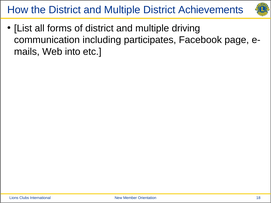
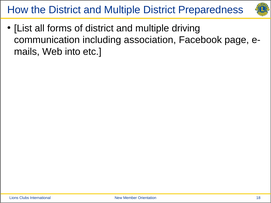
Achievements: Achievements -> Preparedness (211, 10)
participates: participates -> association (150, 40)
